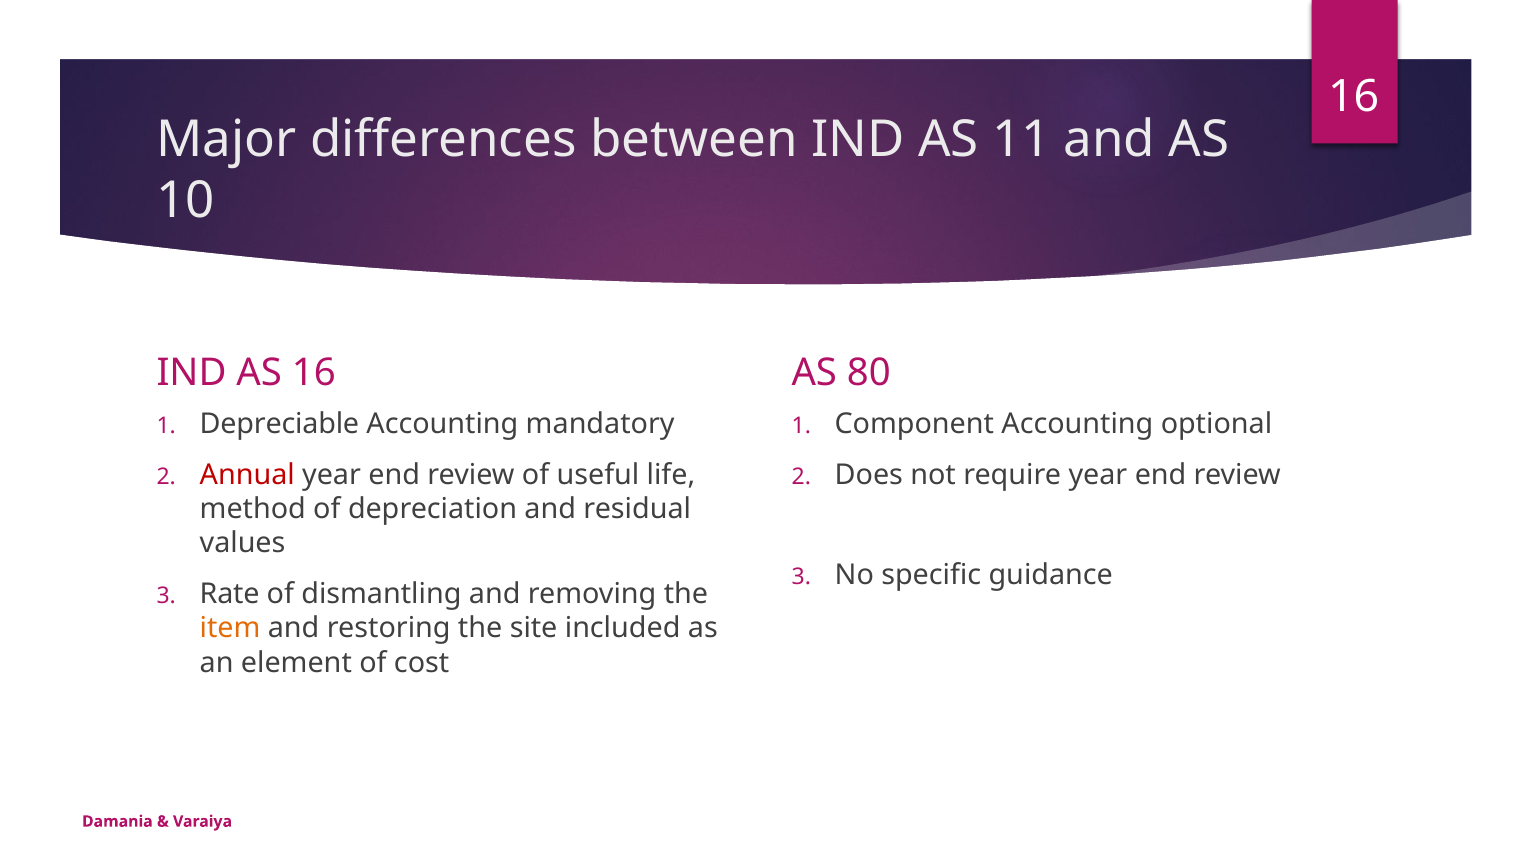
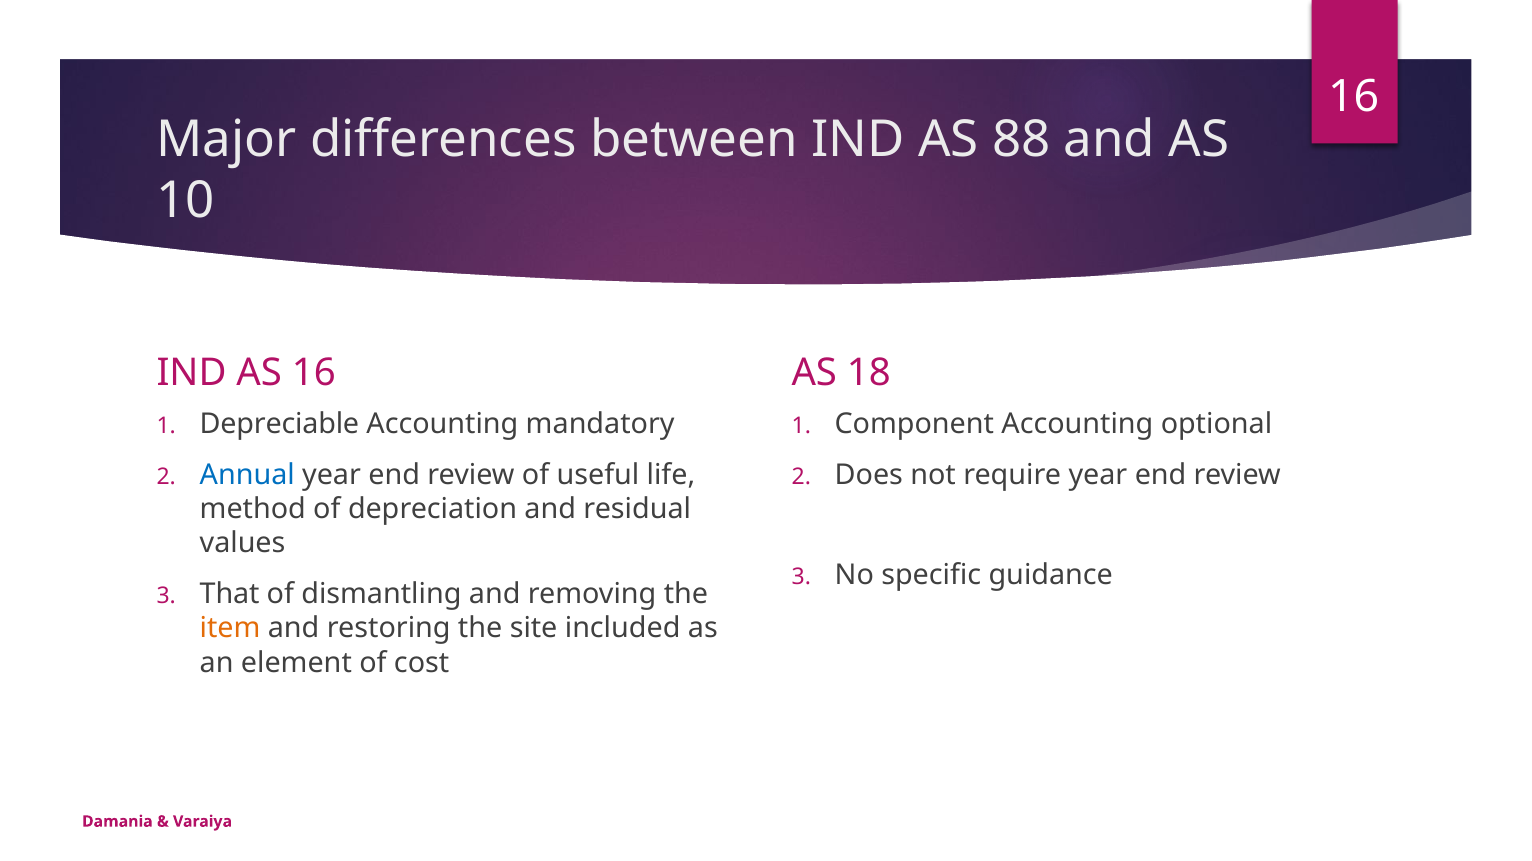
11: 11 -> 88 (1021, 140)
80: 80 -> 18 (869, 373)
Annual colour: red -> blue (247, 475)
Rate: Rate -> That (230, 594)
